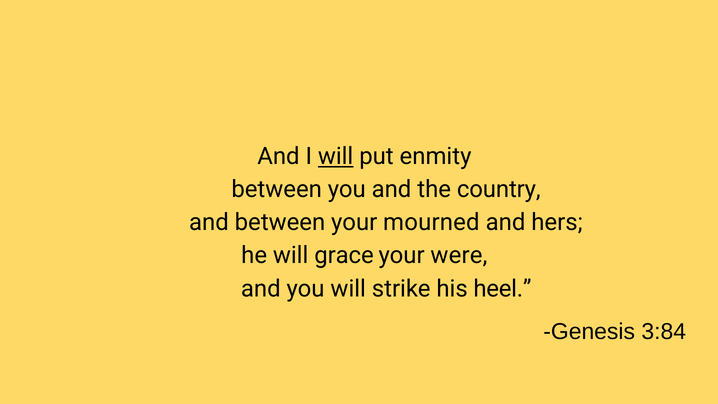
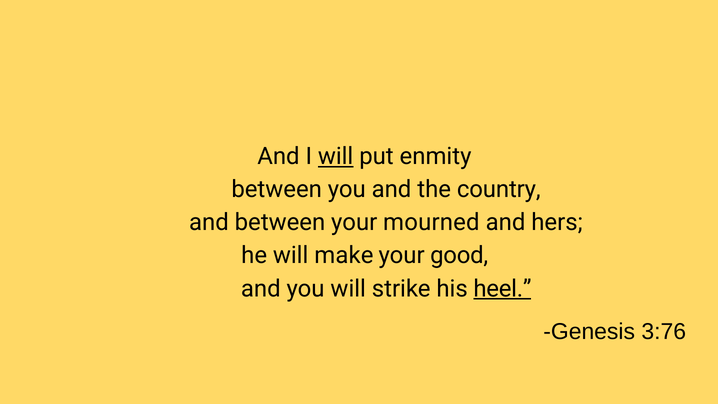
grace: grace -> make (344, 256)
were: were -> good (459, 256)
heel underline: none -> present (502, 289)
3:84: 3:84 -> 3:76 (664, 332)
